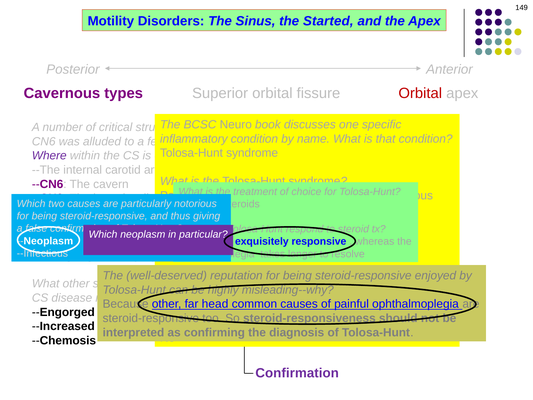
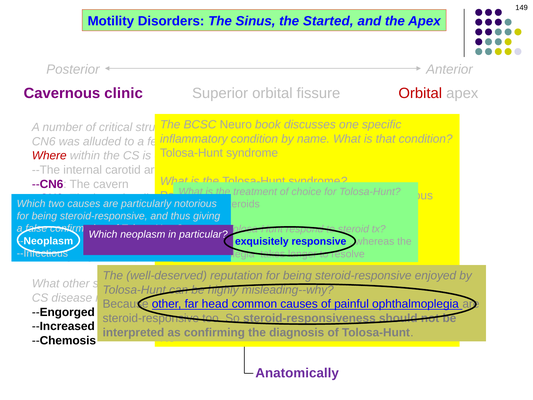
types: types -> clinic (124, 93)
Where colour: purple -> red (49, 156)
Confirmation: Confirmation -> Anatomically (297, 373)
